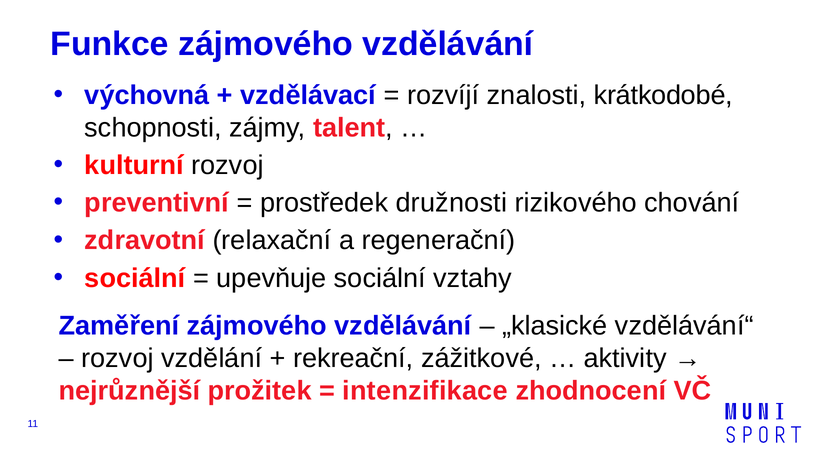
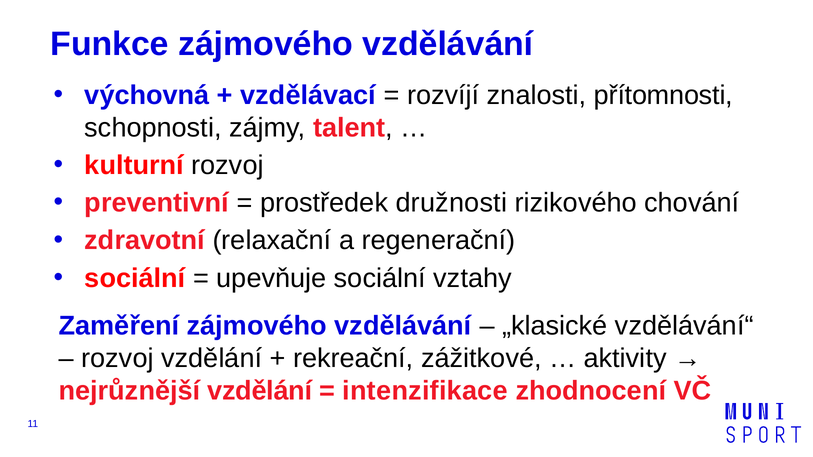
krátkodobé: krátkodobé -> přítomnosti (663, 95)
nejrůznější prožitek: prožitek -> vzdělání (260, 391)
